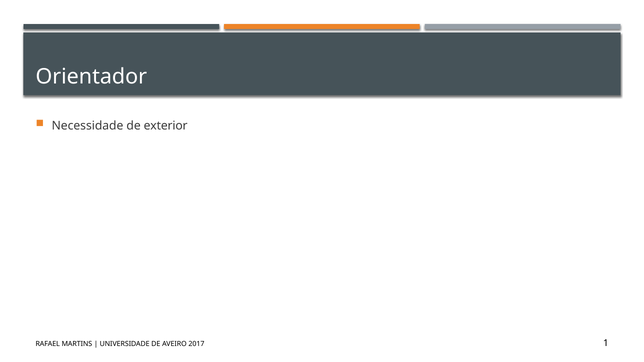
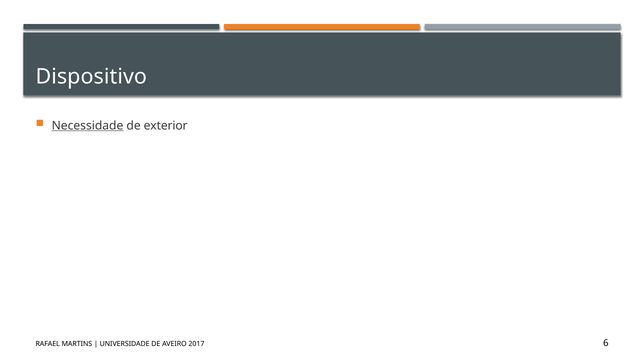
Orientador: Orientador -> Dispositivo (91, 77)
Necessidade underline: none -> present (88, 126)
1: 1 -> 6 (606, 343)
